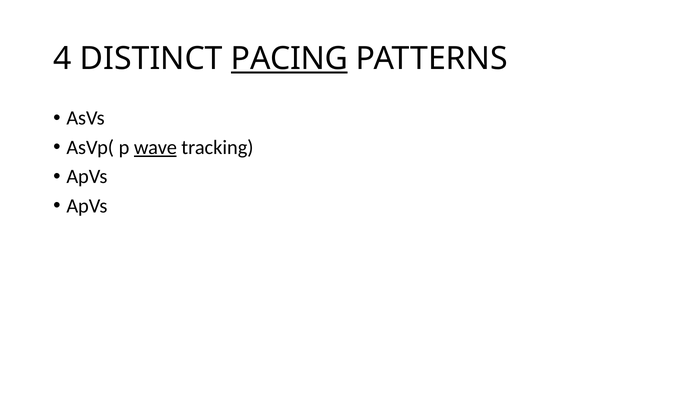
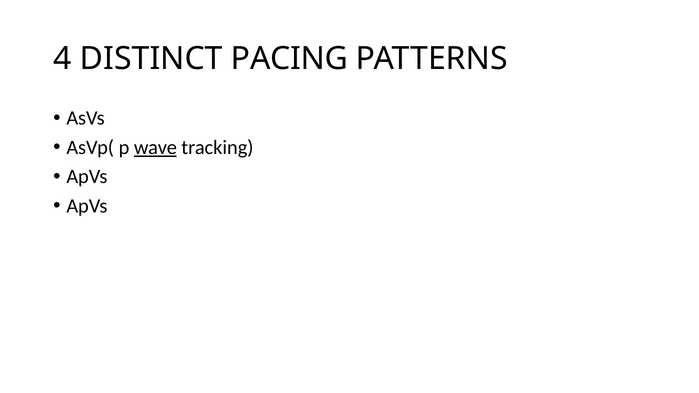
PACING underline: present -> none (289, 59)
